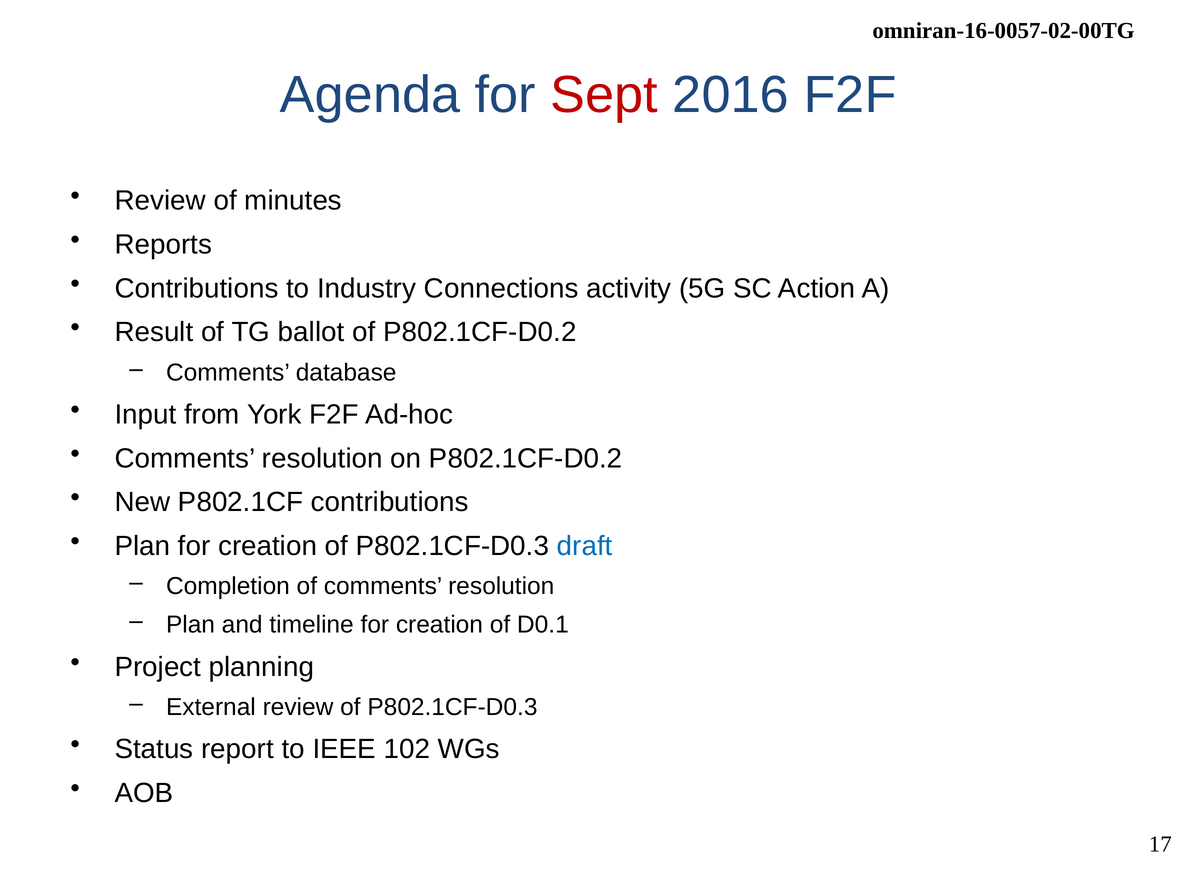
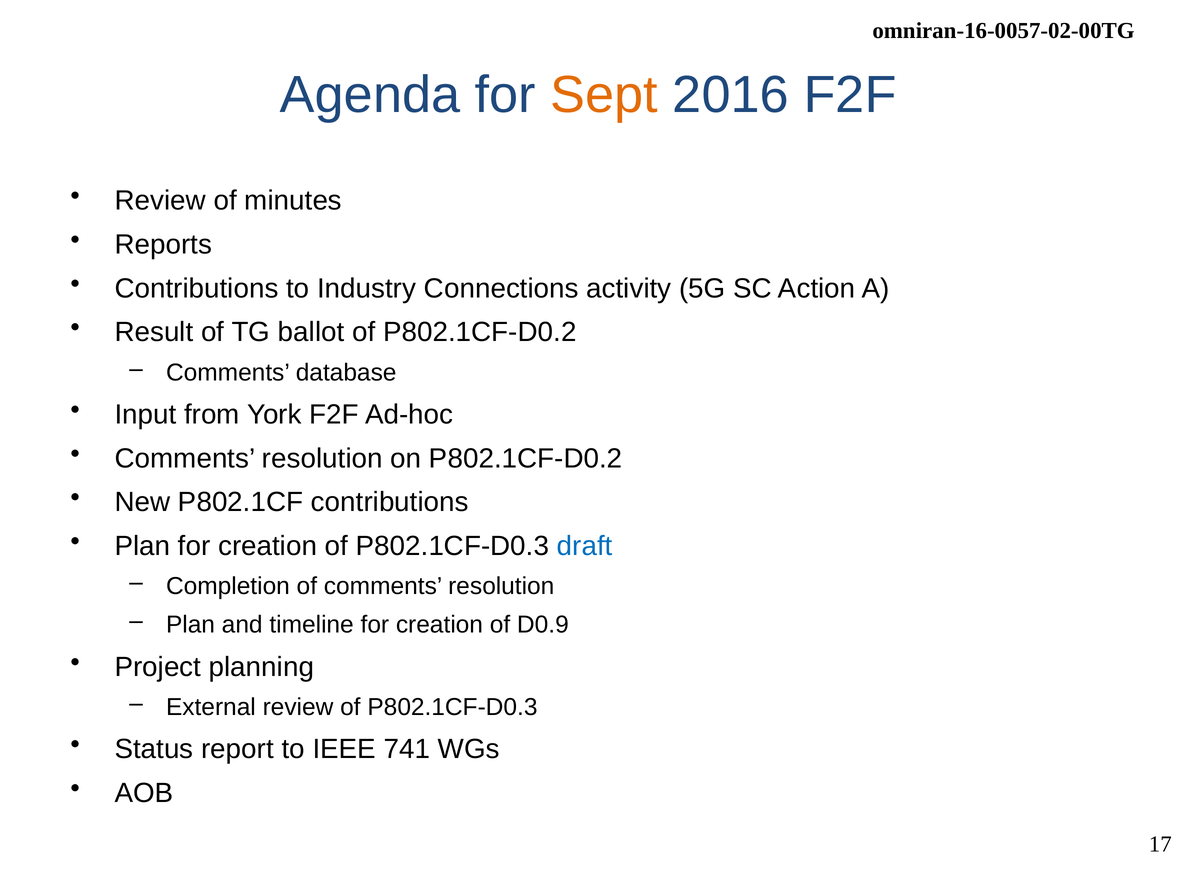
Sept colour: red -> orange (604, 95)
D0.1: D0.1 -> D0.9 (543, 625)
102: 102 -> 741 (407, 750)
